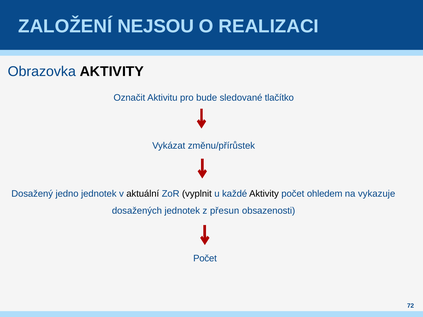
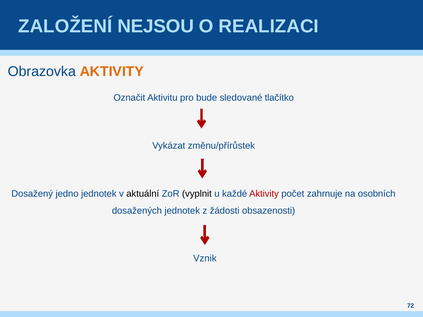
AKTIVITY colour: black -> orange (112, 71)
Aktivity colour: black -> red (264, 194)
ohledem: ohledem -> zahrnuje (325, 194)
vykazuje: vykazuje -> osobních (377, 194)
přesun: přesun -> žádosti (225, 211)
Počet: Počet -> Vznik (205, 259)
